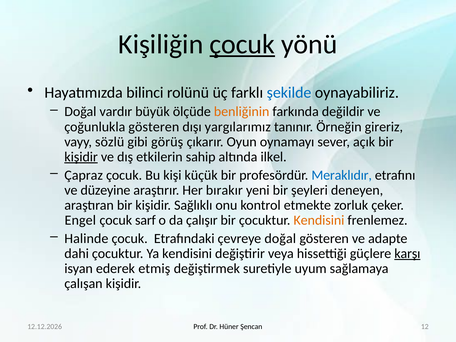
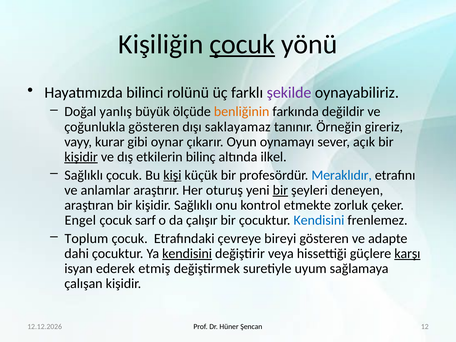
şekilde colour: blue -> purple (289, 93)
vardır: vardır -> yanlış (116, 112)
yargılarımız: yargılarımız -> saklayamaz (238, 127)
sözlü: sözlü -> kurar (110, 142)
görüş: görüş -> oynar (167, 142)
sahip: sahip -> bilinç (201, 157)
Çapraz: Çapraz -> Sağlıklı (84, 175)
kişi underline: none -> present (172, 175)
düzeyine: düzeyine -> anlamlar (105, 190)
bırakır: bırakır -> oturuş (224, 190)
bir underline: none -> present (280, 190)
Kendisini colour: orange -> blue (319, 220)
Halinde: Halinde -> Toplum (86, 238)
çevreye doğal: doğal -> bireyi (280, 238)
kendisini underline: none -> present (187, 253)
